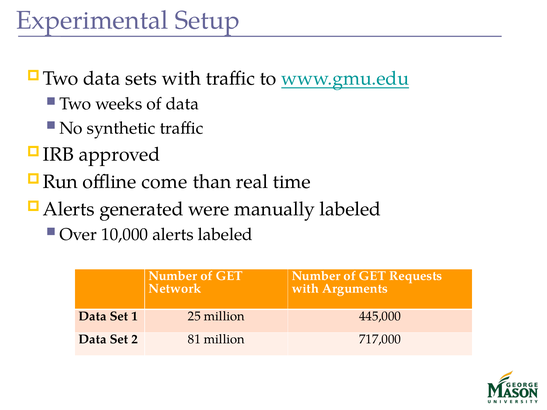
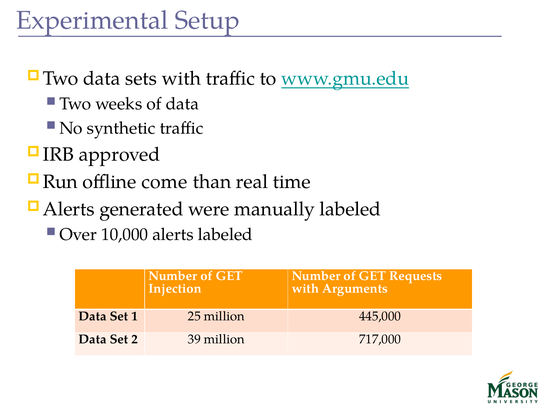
Network: Network -> Injection (175, 289)
81: 81 -> 39 (194, 340)
